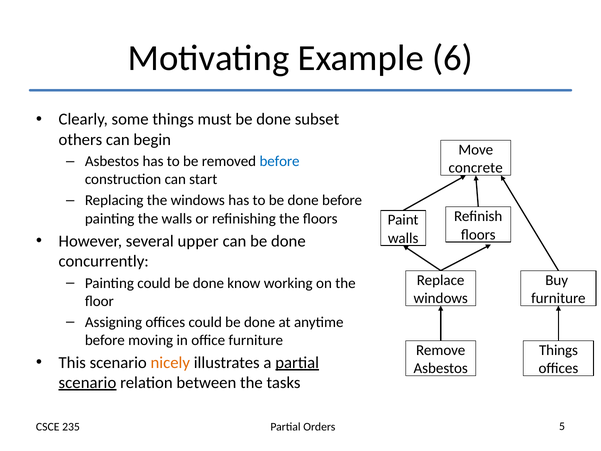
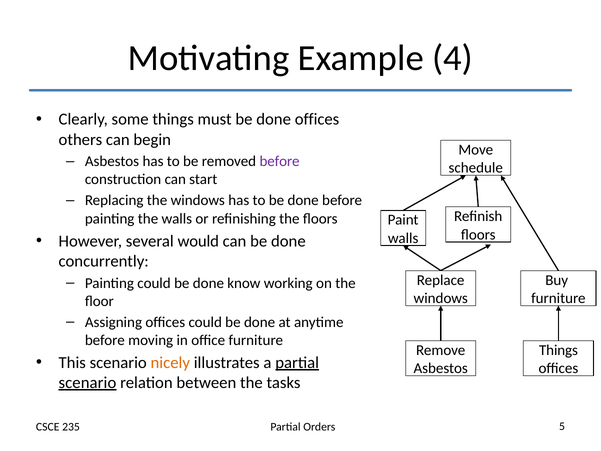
6: 6 -> 4 (453, 58)
done subset: subset -> offices (317, 119)
before colour: blue -> purple (280, 161)
concrete: concrete -> schedule (476, 168)
upper: upper -> would (198, 241)
